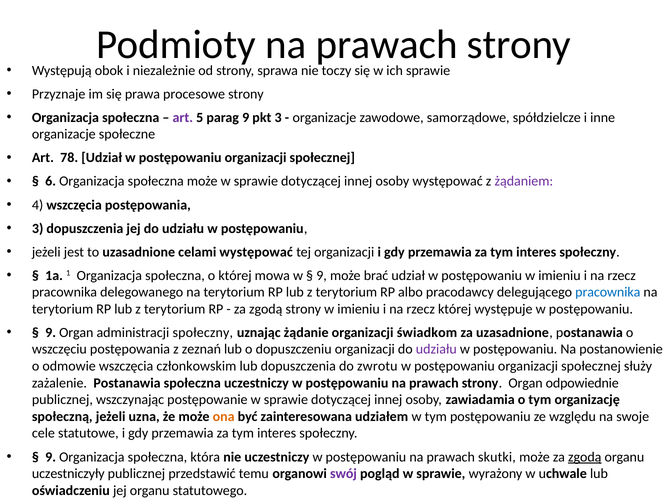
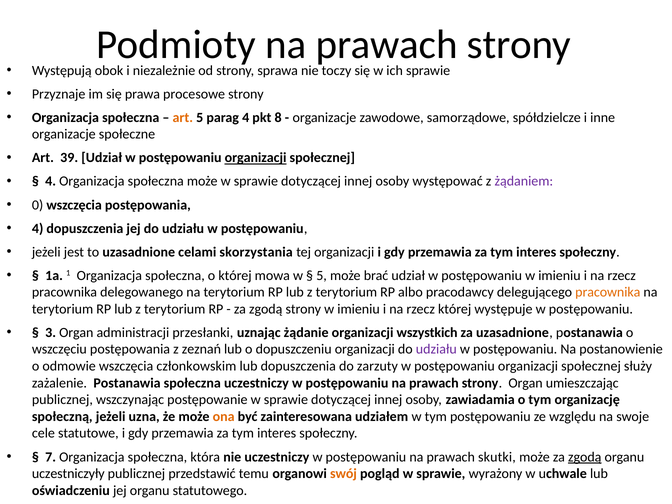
art colour: purple -> orange (183, 118)
parag 9: 9 -> 4 (246, 118)
pkt 3: 3 -> 8 (278, 118)
78: 78 -> 39 (69, 158)
organizacji underline: none -> present (256, 158)
6: 6 -> 4 (51, 181)
4: 4 -> 0 (38, 205)
3: 3 -> 4 (38, 228)
celami występować: występować -> skorzystania (256, 252)
9: 9 -> 5 (322, 275)
pracownika colour: blue -> orange (608, 292)
9: 9 -> 3 (51, 333)
administracji społeczny: społeczny -> przesłanki (203, 333)
świadkom: świadkom -> wszystkich (427, 333)
zwrotu: zwrotu -> zarzuty (377, 366)
odpowiednie: odpowiednie -> umieszczając (582, 383)
9: 9 -> 7 (51, 457)
swój colour: purple -> orange (343, 474)
